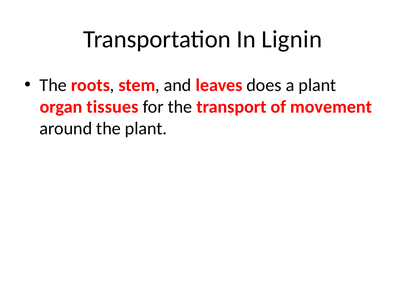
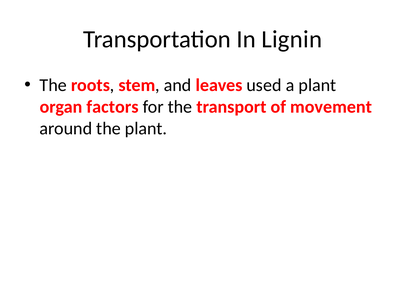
does: does -> used (264, 85)
tissues: tissues -> factors (112, 107)
